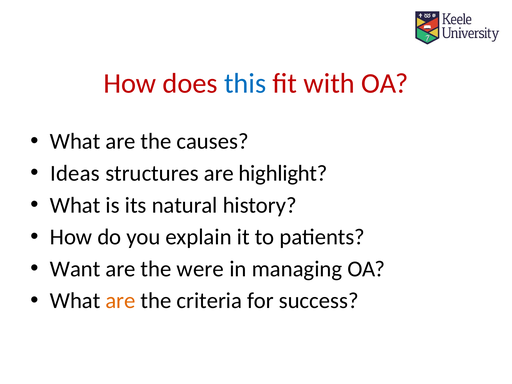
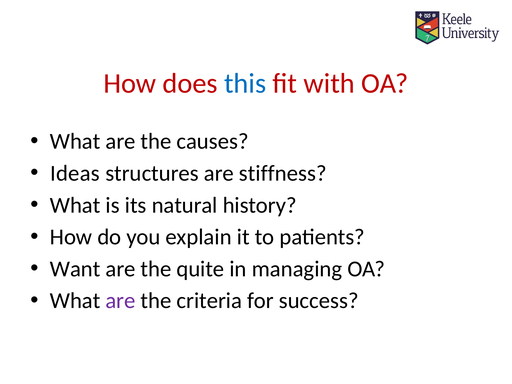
highlight: highlight -> stiffness (283, 173)
were: were -> quite (200, 269)
are colour: orange -> purple (120, 301)
